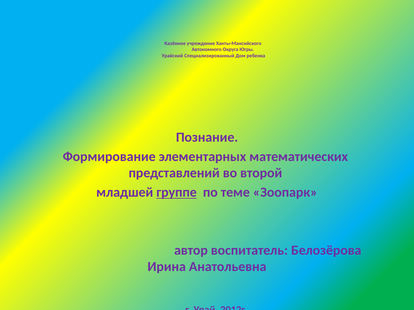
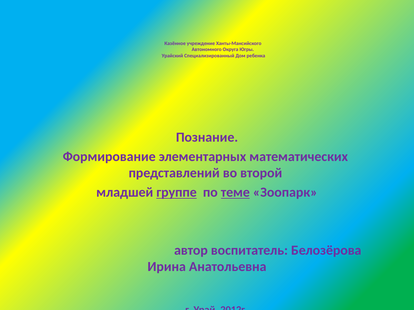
теме underline: none -> present (235, 193)
